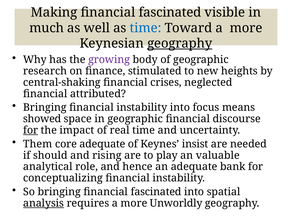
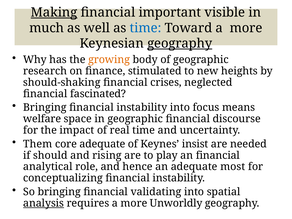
Making underline: none -> present (54, 12)
fascinated: fascinated -> important (170, 12)
growing colour: purple -> orange (109, 60)
central-shaking: central-shaking -> should-shaking (62, 82)
attributed: attributed -> fascinated (98, 94)
showed: showed -> welfare (42, 119)
for underline: present -> none (31, 130)
an valuable: valuable -> financial (218, 155)
bank: bank -> most (233, 167)
bringing financial fascinated: fascinated -> validating (156, 192)
